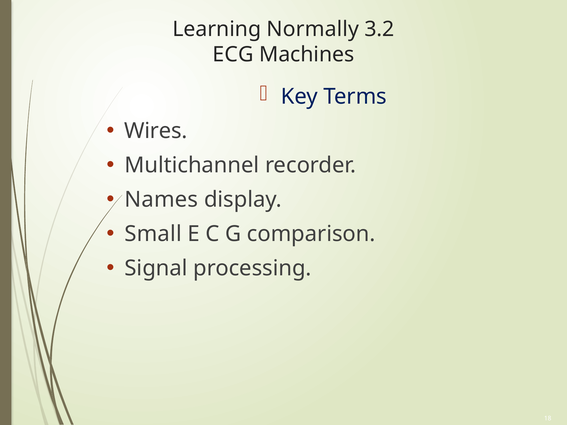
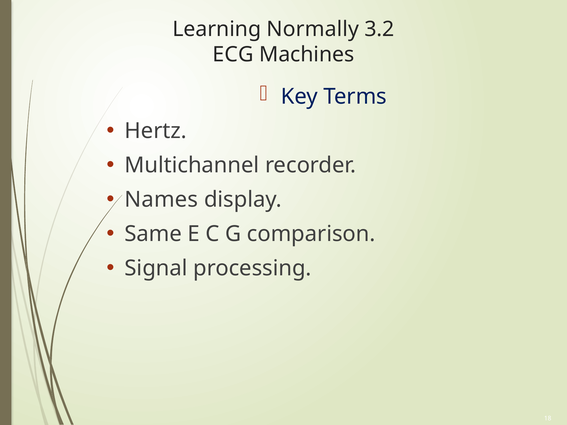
Wires: Wires -> Hertz (156, 131)
Small: Small -> Same (153, 234)
